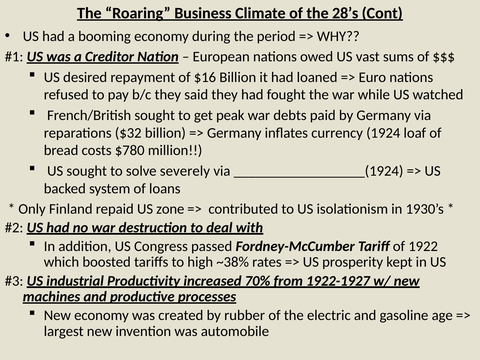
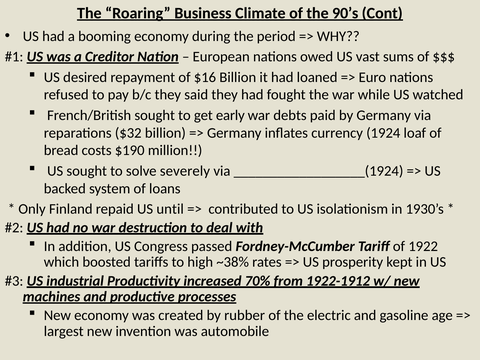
28’s: 28’s -> 90’s (345, 13)
peak: peak -> early (230, 115)
$780: $780 -> $190 (130, 150)
zone: zone -> until (170, 209)
1922-1927: 1922-1927 -> 1922-1912 (338, 281)
